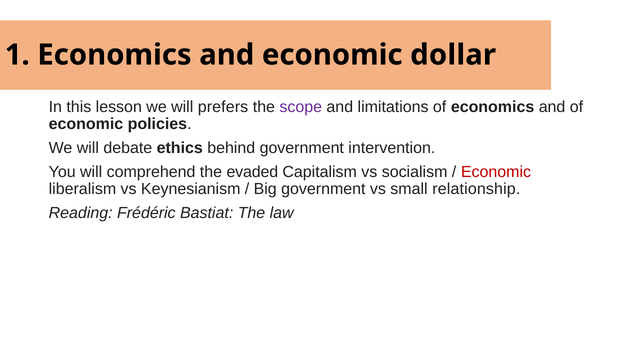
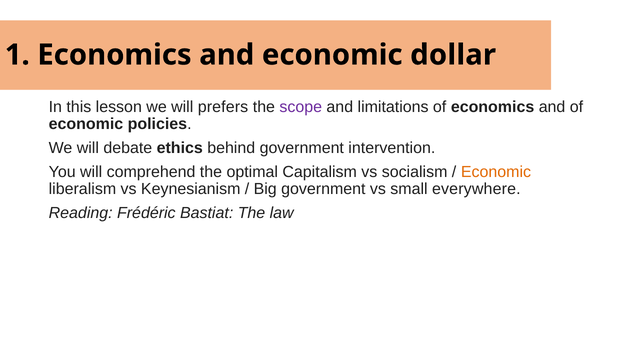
evaded: evaded -> optimal (252, 172)
Economic colour: red -> orange (496, 172)
relationship: relationship -> everywhere (476, 189)
